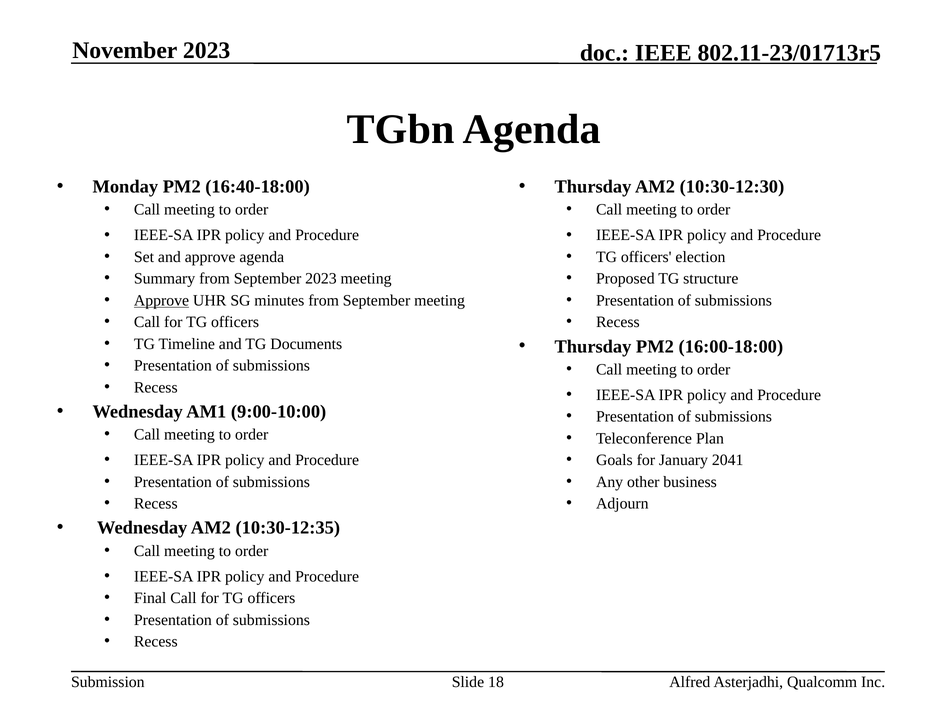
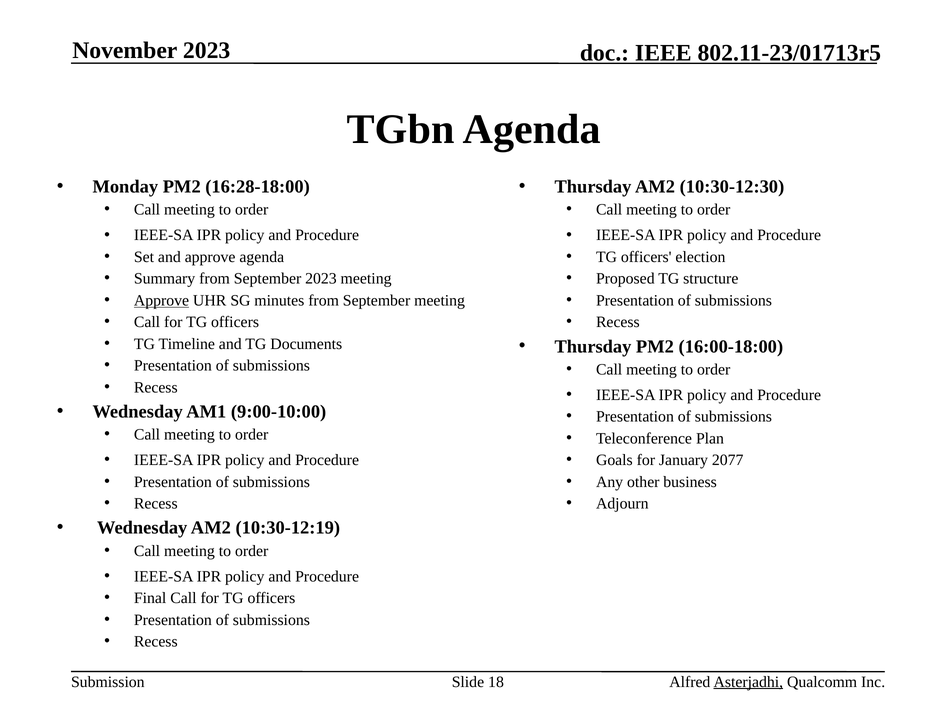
16:40-18:00: 16:40-18:00 -> 16:28-18:00 (258, 187)
2041: 2041 -> 2077 (728, 460)
10:30-12:35: 10:30-12:35 -> 10:30-12:19 (288, 528)
Asterjadhi underline: none -> present (748, 682)
